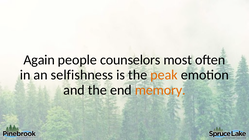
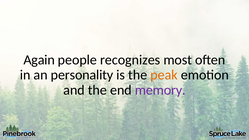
counselors: counselors -> recognizes (130, 60)
selfishness: selfishness -> personality (82, 75)
memory colour: orange -> purple (160, 90)
